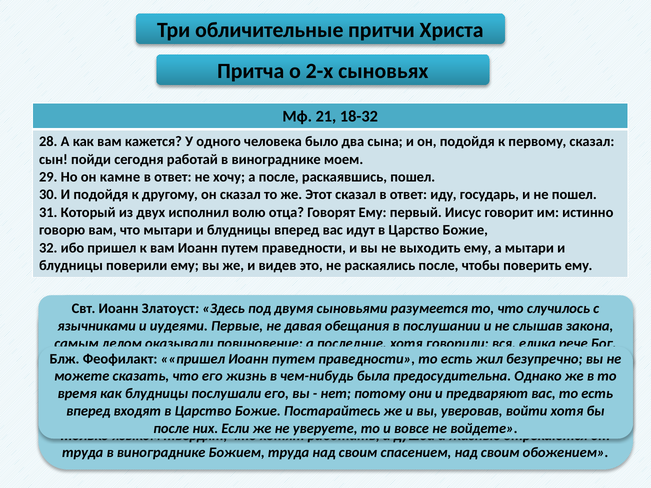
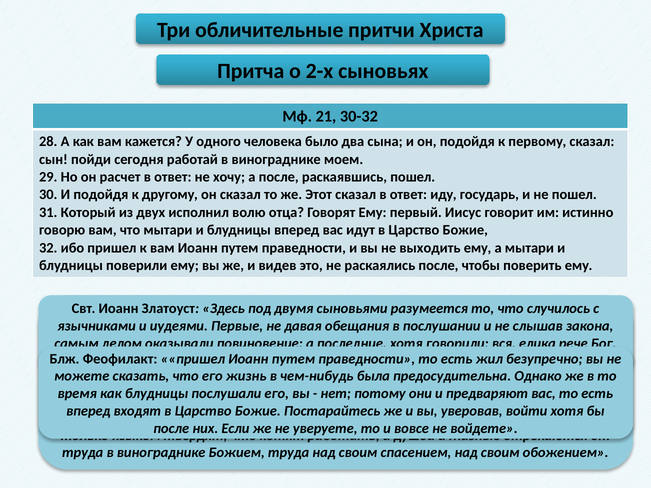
18-32: 18-32 -> 30-32 (359, 116)
камне: камне -> расчет (120, 177)
